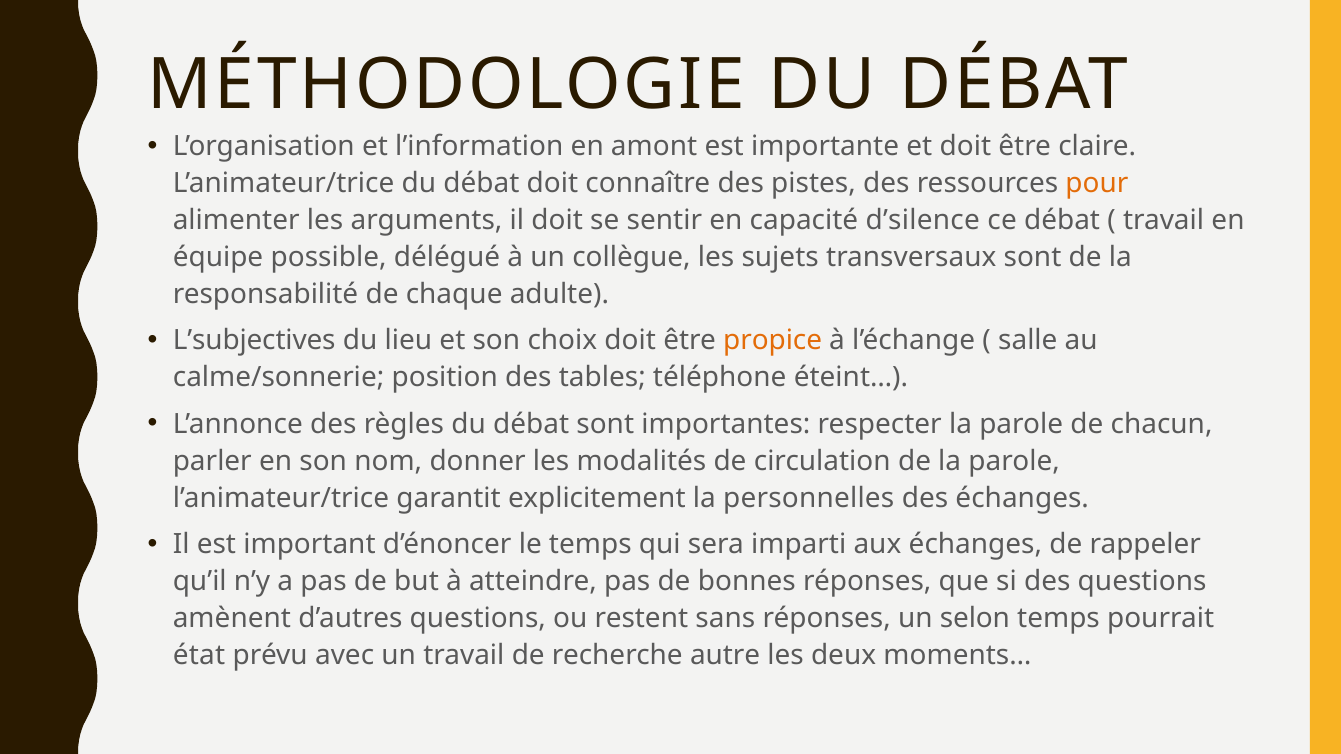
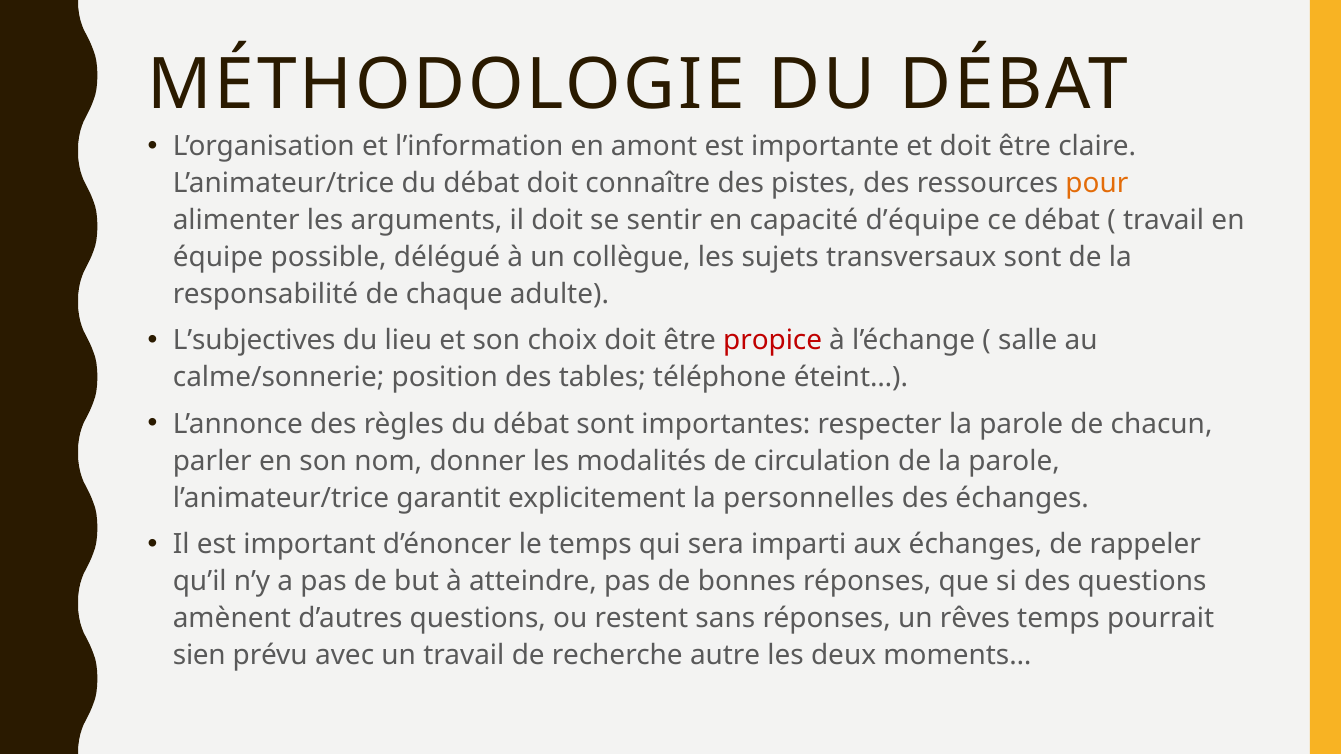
d’silence: d’silence -> d’équipe (923, 221)
propice colour: orange -> red (773, 341)
selon: selon -> rêves (975, 618)
état: état -> sien (199, 655)
